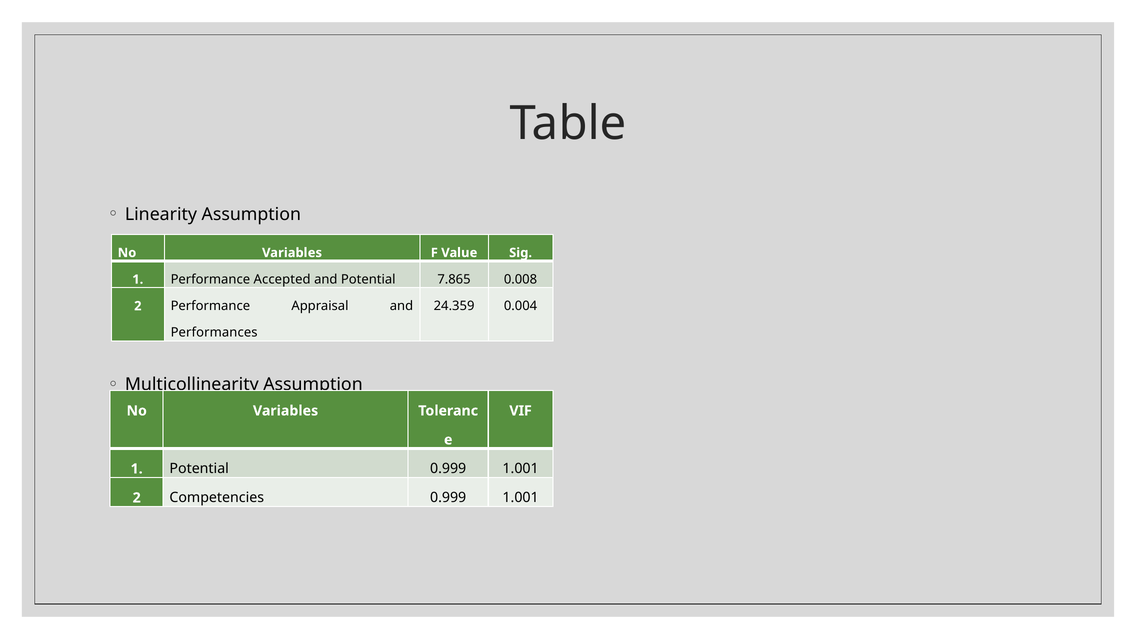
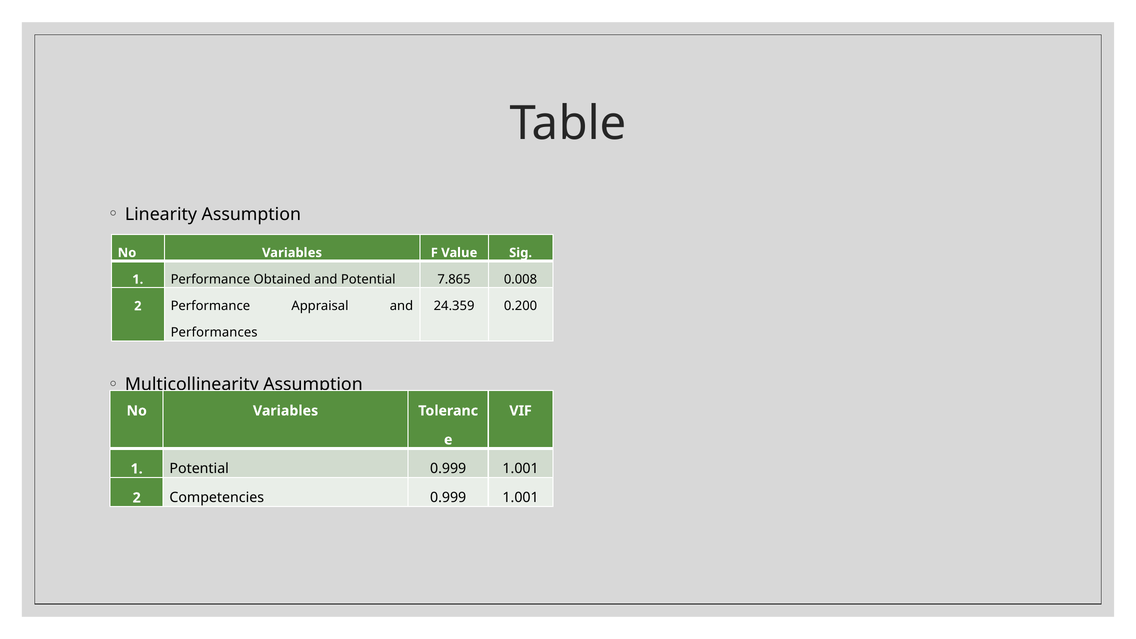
Accepted: Accepted -> Obtained (282, 279)
0.004: 0.004 -> 0.200 (521, 306)
